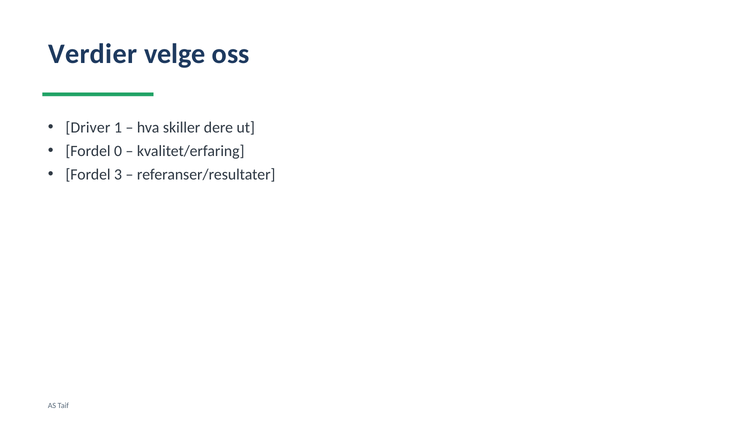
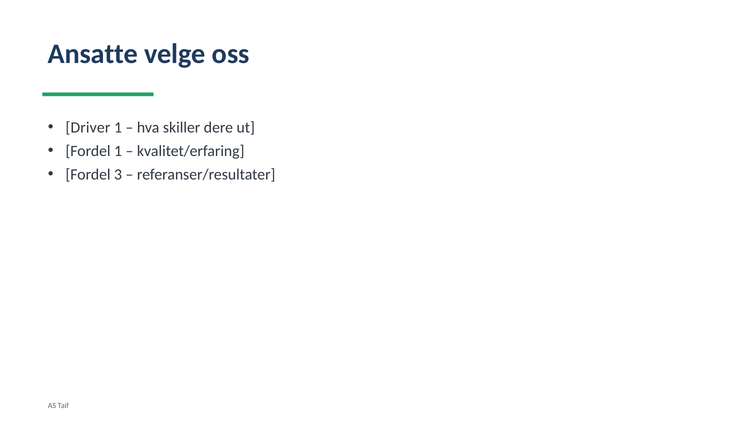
Verdier: Verdier -> Ansatte (93, 54)
Fordel 0: 0 -> 1 (118, 151)
